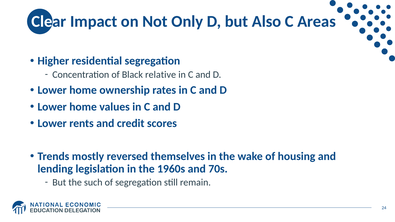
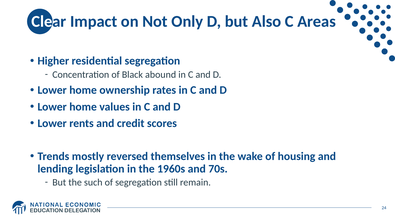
relative: relative -> abound (161, 75)
